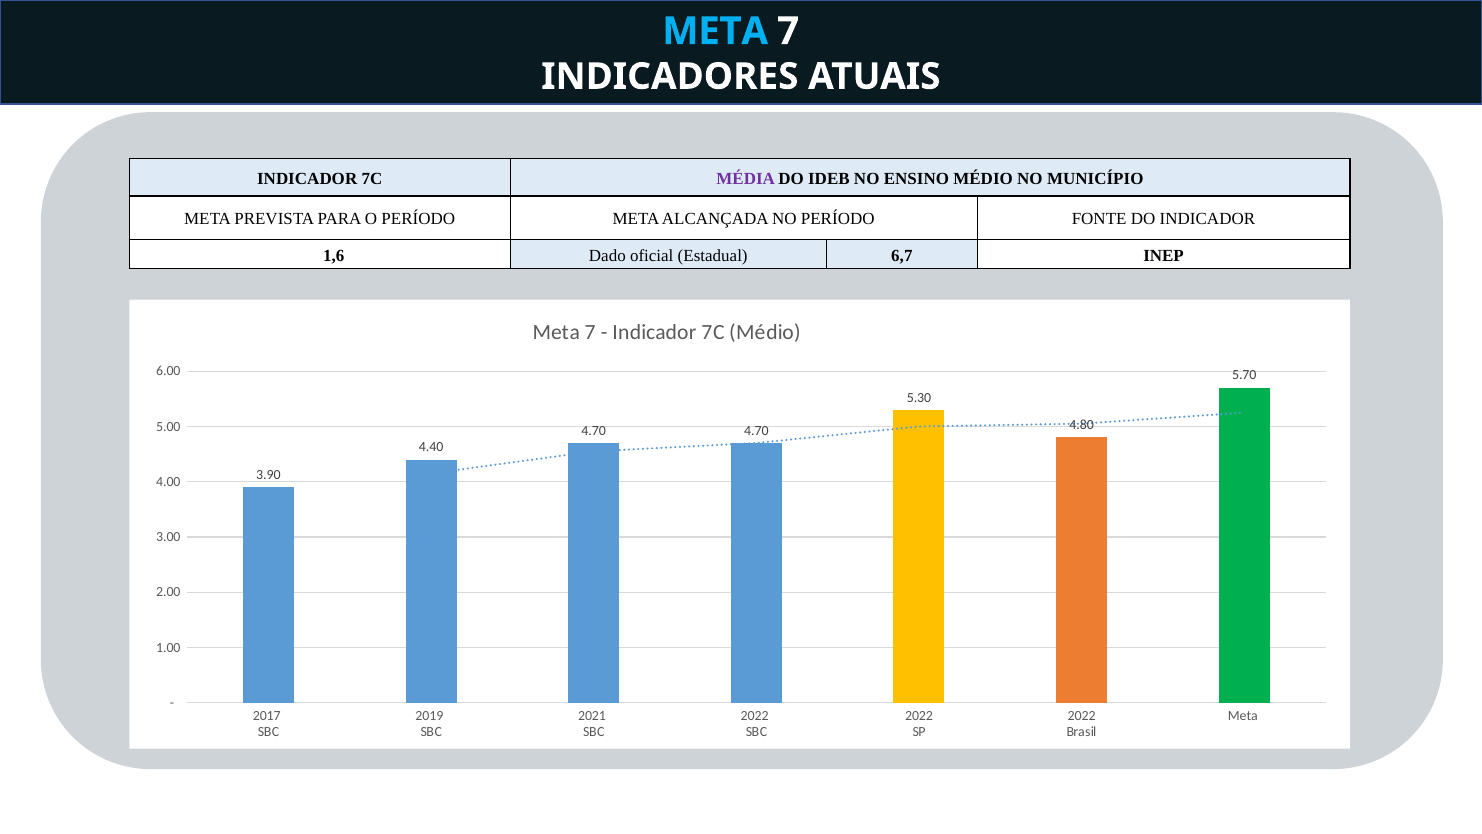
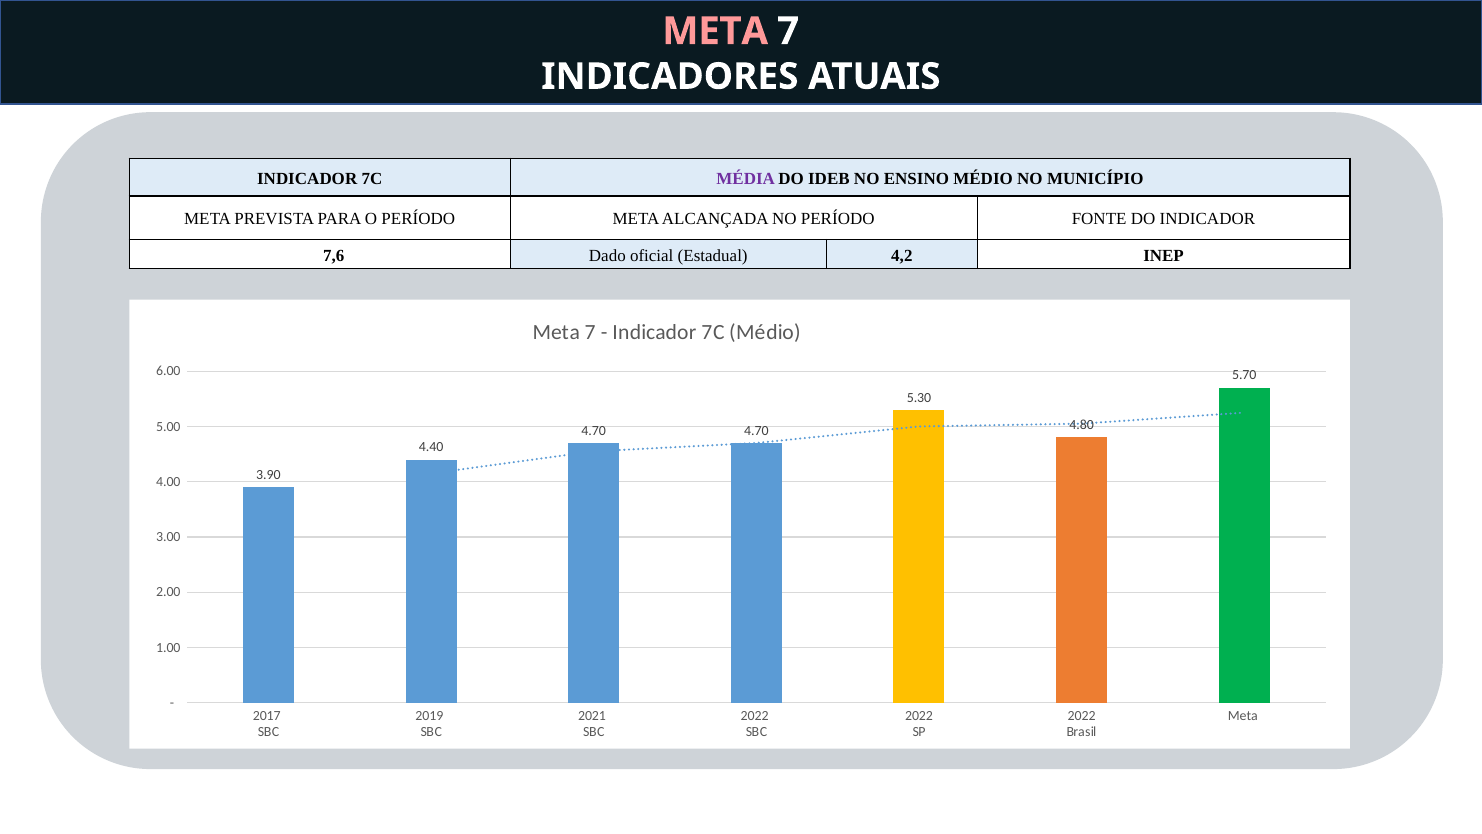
META colour: light blue -> pink (715, 31)
1,6: 1,6 -> 7,6 (334, 255)
6,7: 6,7 -> 4,2 (902, 255)
